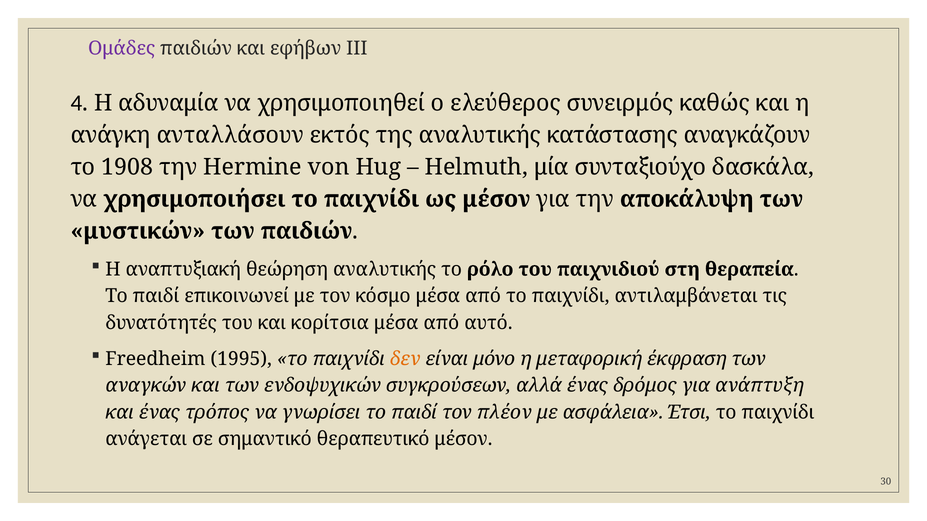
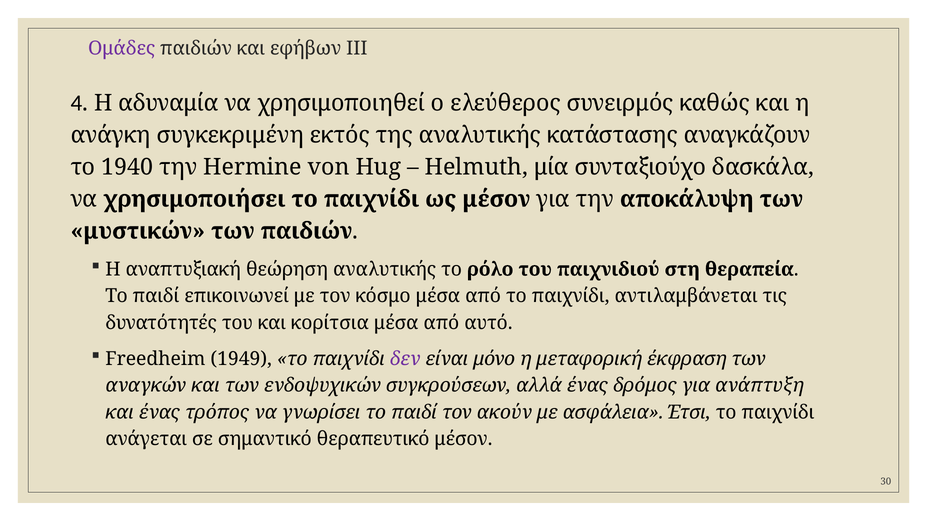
ανταλλάσουν: ανταλλάσουν -> συγκεκριμένη (230, 135)
1908: 1908 -> 1940 (127, 167)
1995: 1995 -> 1949 (241, 359)
δεν colour: orange -> purple (405, 359)
πλέον: πλέον -> ακούν (504, 413)
